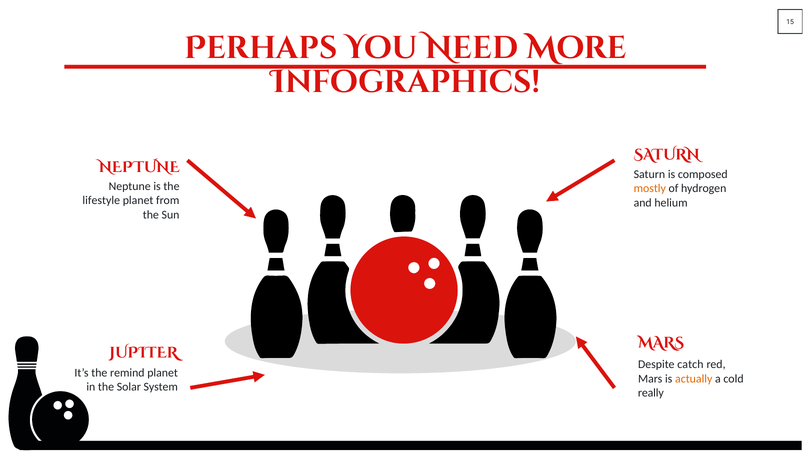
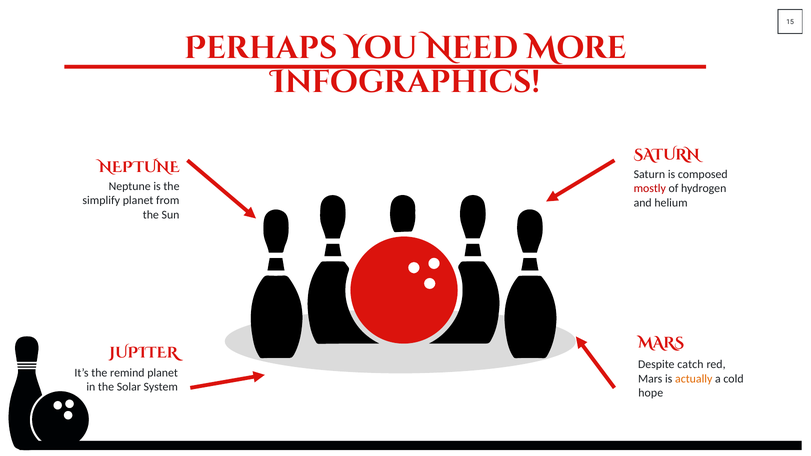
mostly colour: orange -> red (650, 189)
lifestyle: lifestyle -> simplify (101, 201)
really: really -> hope (651, 393)
